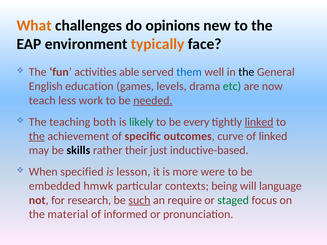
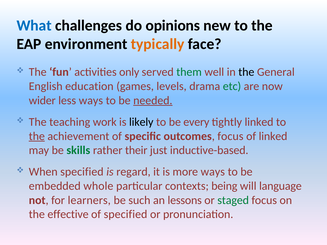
What colour: orange -> blue (34, 26)
able: able -> only (129, 72)
them colour: blue -> green (189, 72)
teach: teach -> wider (42, 100)
less work: work -> ways (91, 100)
both: both -> work (105, 122)
likely colour: green -> black (141, 122)
linked underline: present -> none (259, 122)
outcomes curve: curve -> focus (230, 136)
skills colour: black -> green (78, 150)
lesson: lesson -> regard (133, 172)
more were: were -> ways (213, 172)
hmwk: hmwk -> whole (98, 186)
research: research -> learners (89, 200)
such underline: present -> none (139, 200)
require: require -> lessons (185, 200)
material: material -> effective (68, 214)
of informed: informed -> specified (125, 214)
